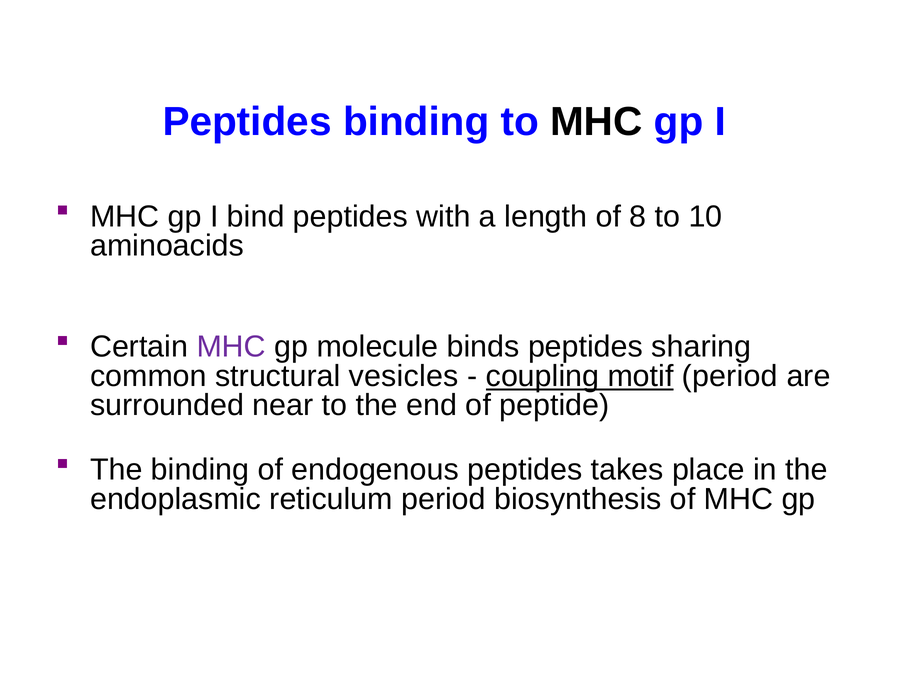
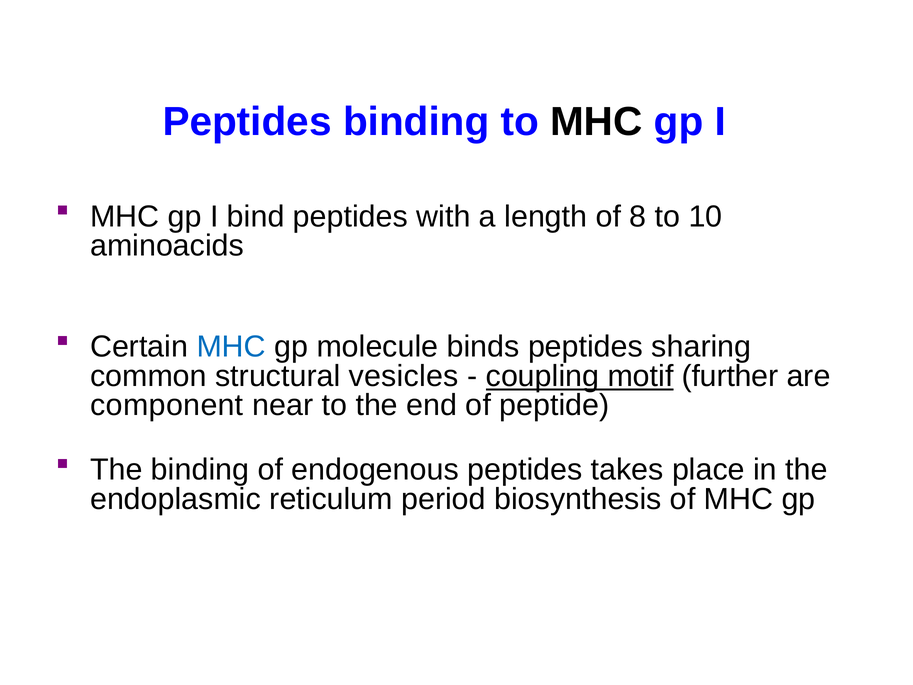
MHC colour: purple -> blue (231, 347)
motif period: period -> further (730, 376)
surrounded: surrounded -> component (167, 405)
